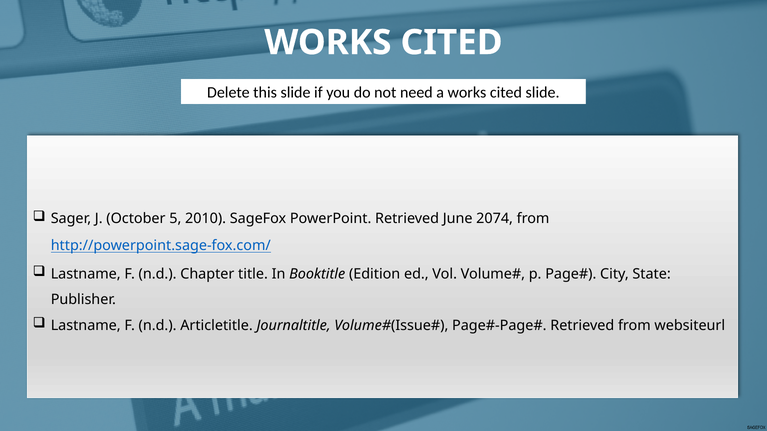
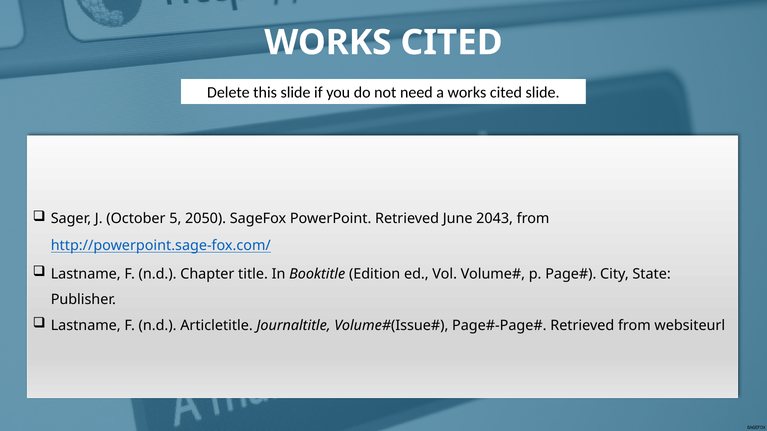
2010: 2010 -> 2050 (206, 219)
2074: 2074 -> 2043 (495, 219)
